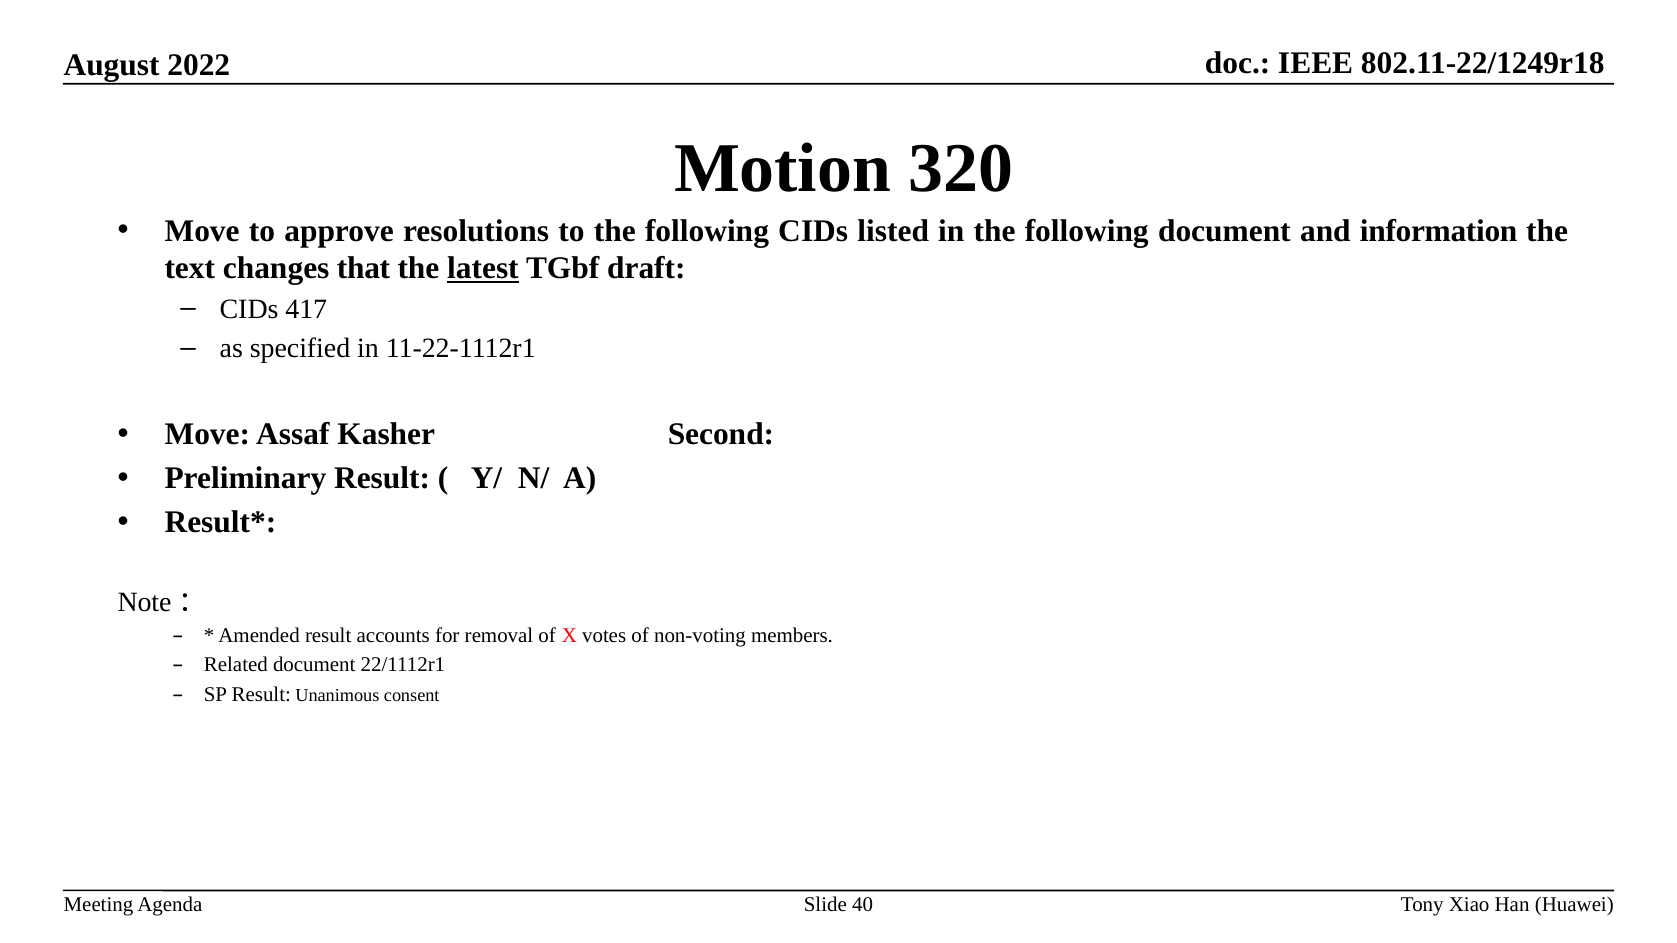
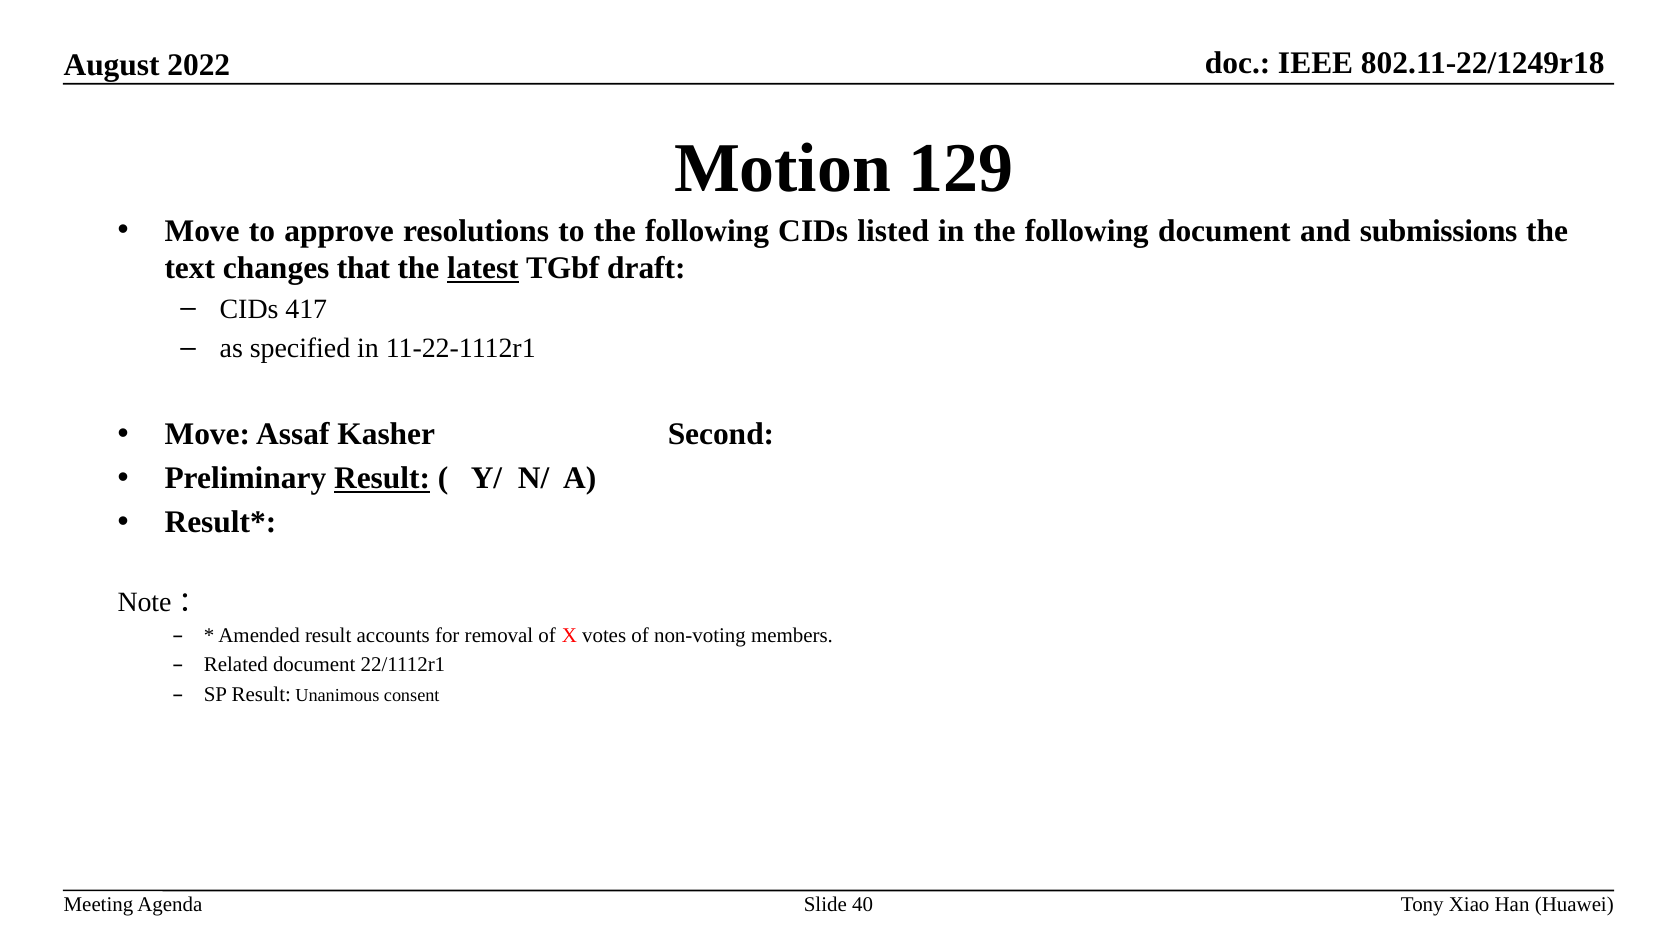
320: 320 -> 129 (961, 168)
information: information -> submissions (1439, 231)
Result underline: none -> present (382, 479)
